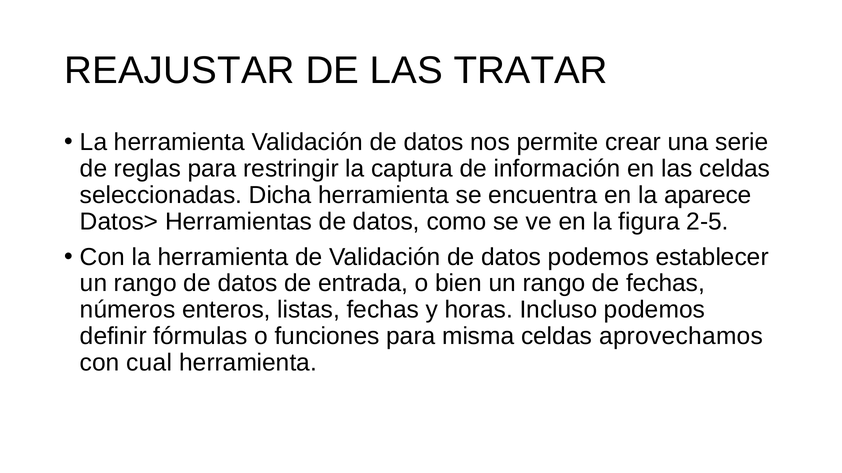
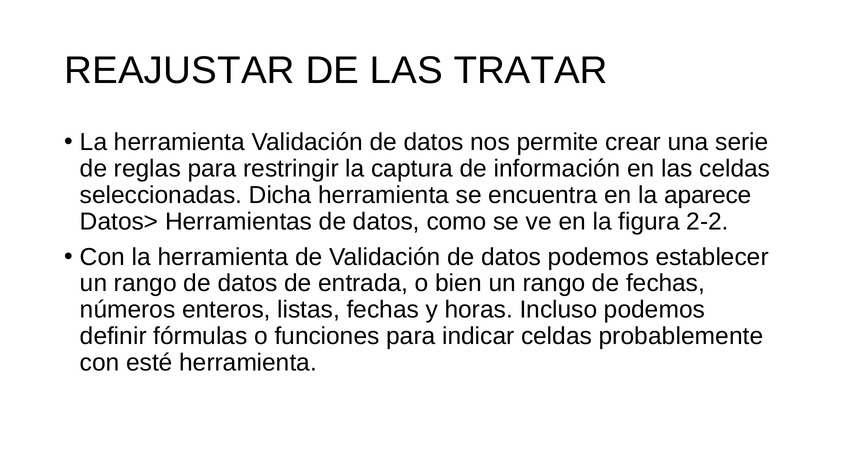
2-5: 2-5 -> 2-2 (708, 222)
misma: misma -> indicar (478, 337)
aprovechamos: aprovechamos -> probablemente (681, 337)
cual: cual -> esté (149, 363)
